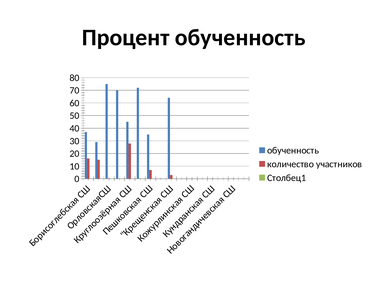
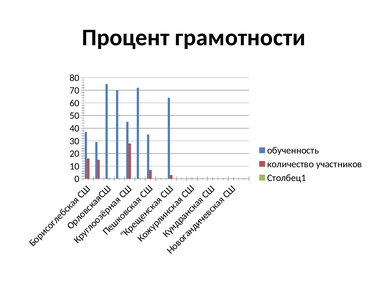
Процент обученность: обученность -> грамотности (240, 38)
